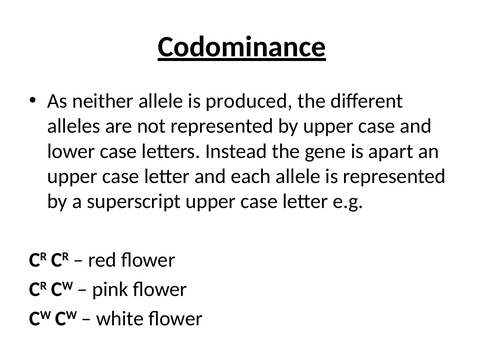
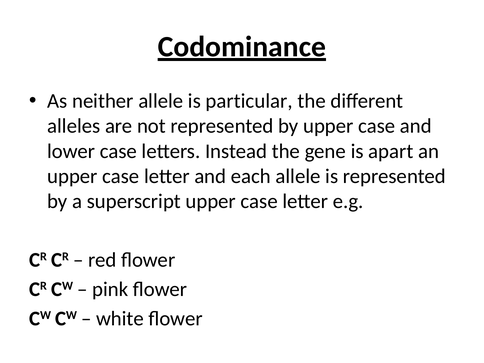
produced: produced -> particular (249, 101)
